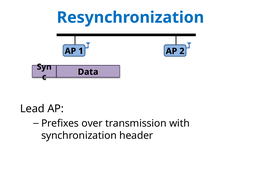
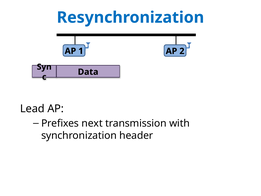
over: over -> next (92, 123)
